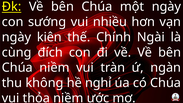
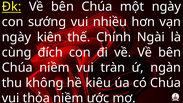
nghỉ: nghỉ -> kiêu (98, 83)
